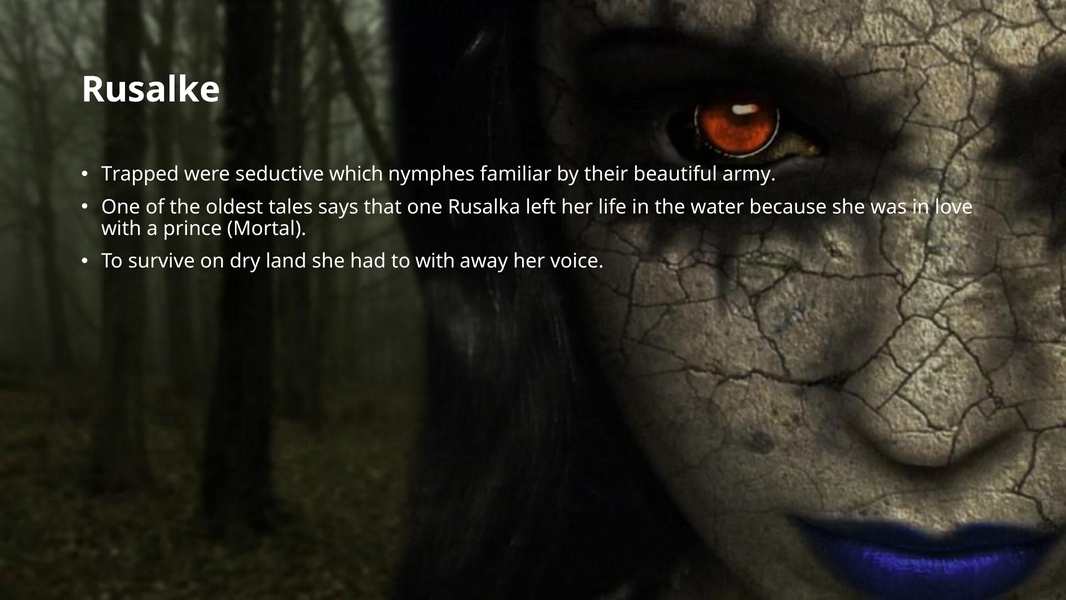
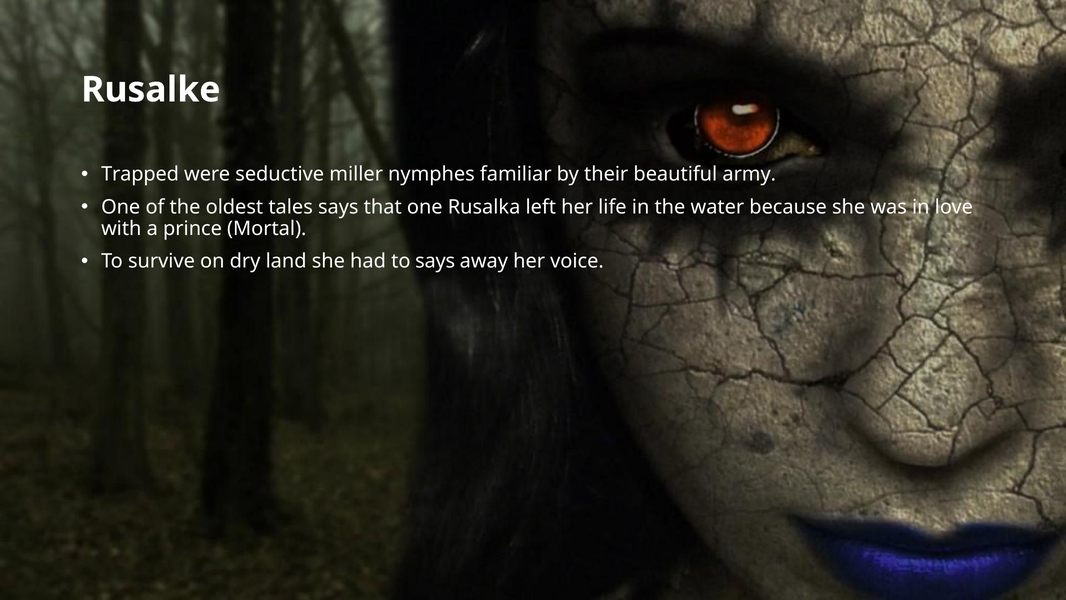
which: which -> miller (356, 174)
to with: with -> says (435, 261)
